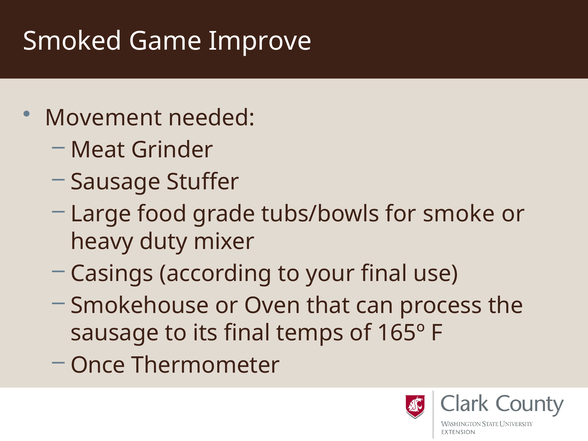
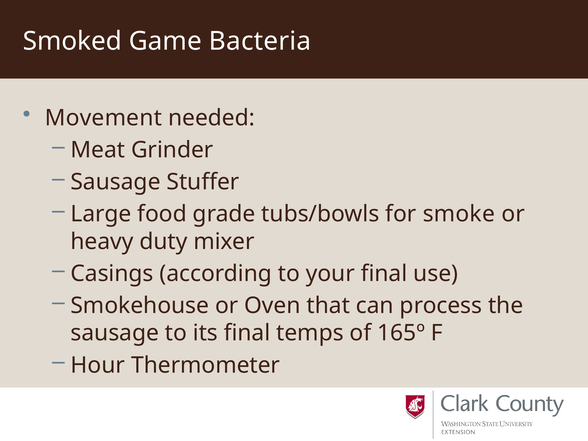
Improve: Improve -> Bacteria (260, 41)
Once: Once -> Hour (98, 365)
